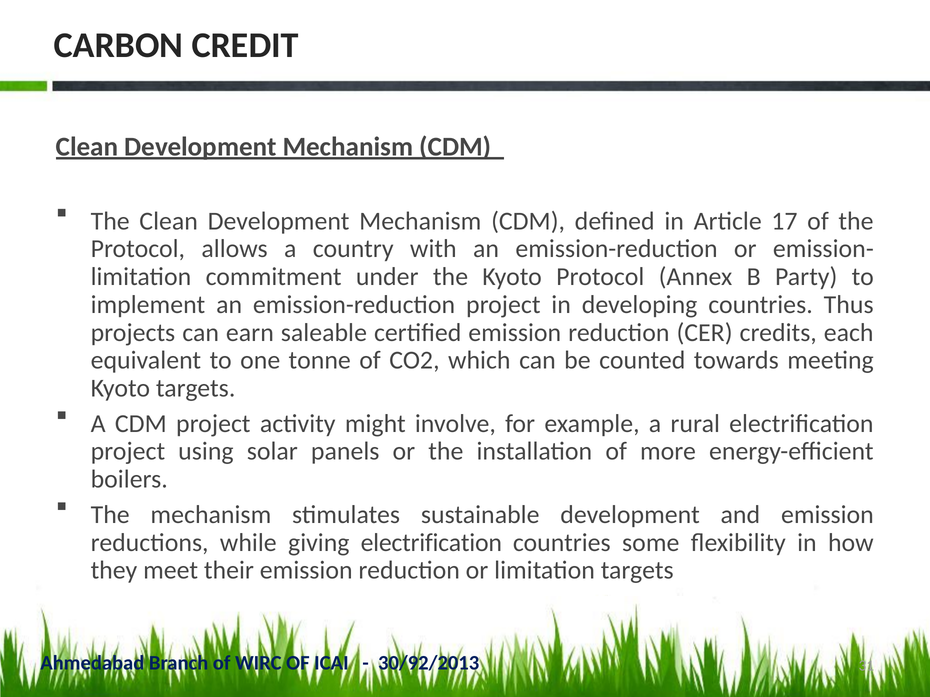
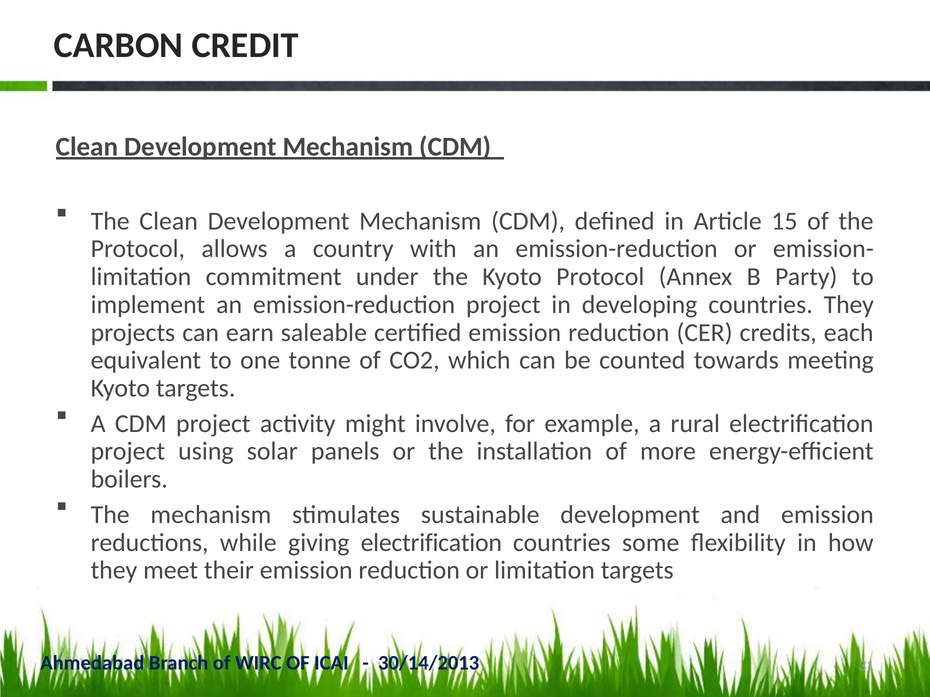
17: 17 -> 15 (784, 221)
countries Thus: Thus -> They (849, 305)
30/92/2013: 30/92/2013 -> 30/14/2013 (429, 663)
